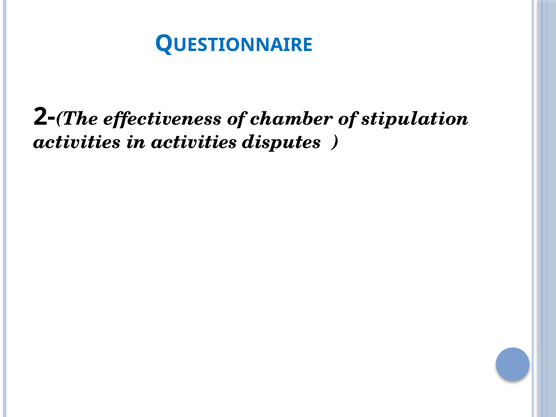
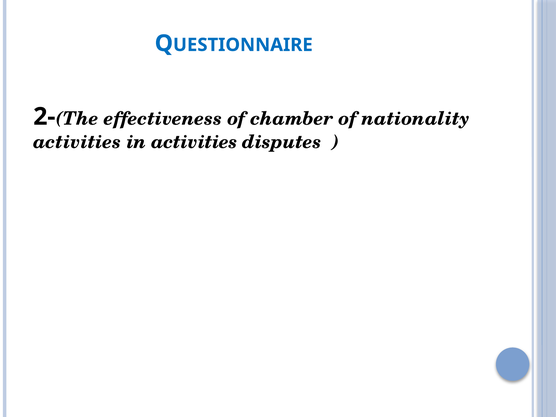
stipulation: stipulation -> nationality (415, 119)
